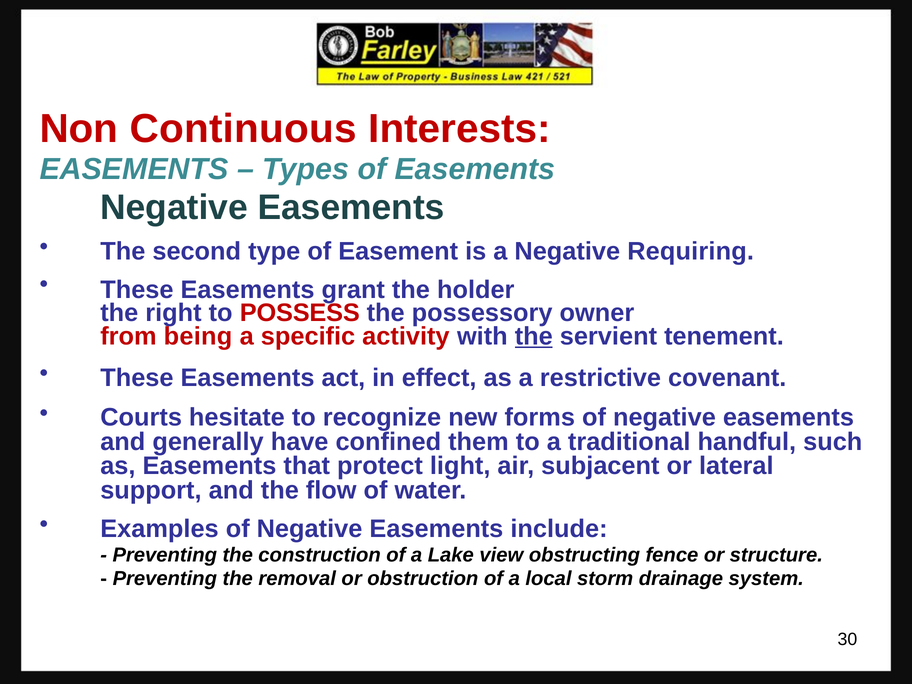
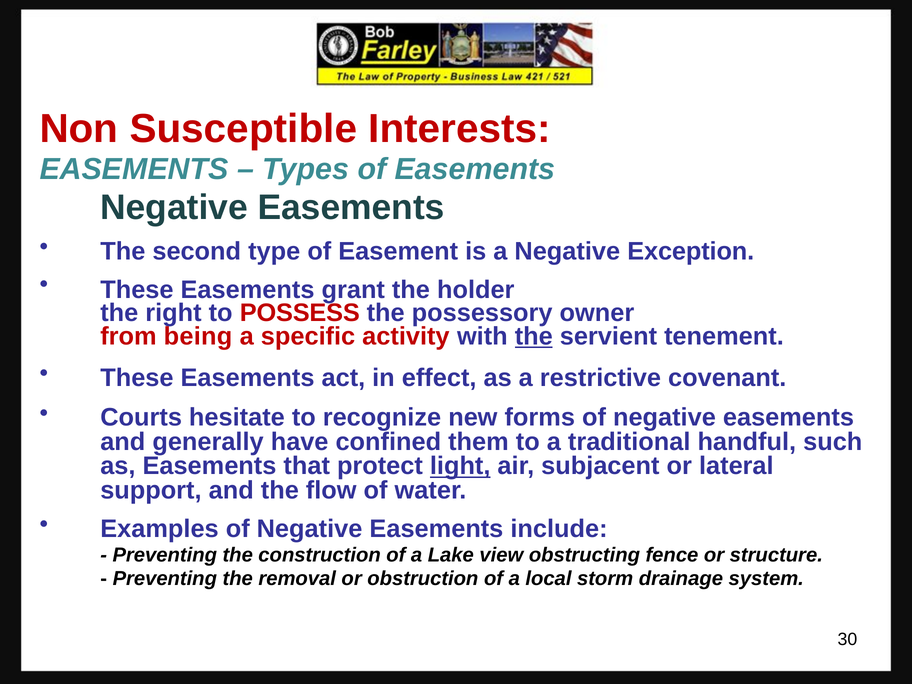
Continuous: Continuous -> Susceptible (243, 129)
Requiring: Requiring -> Exception (691, 251)
light underline: none -> present (460, 466)
